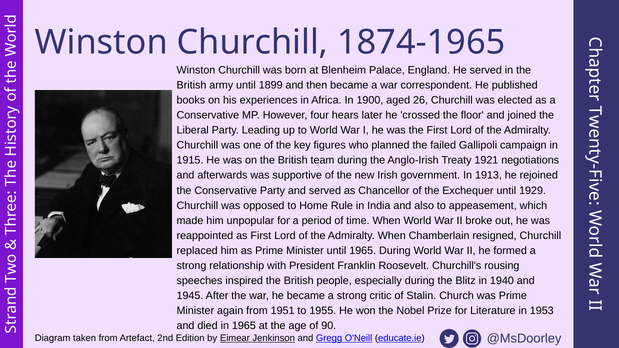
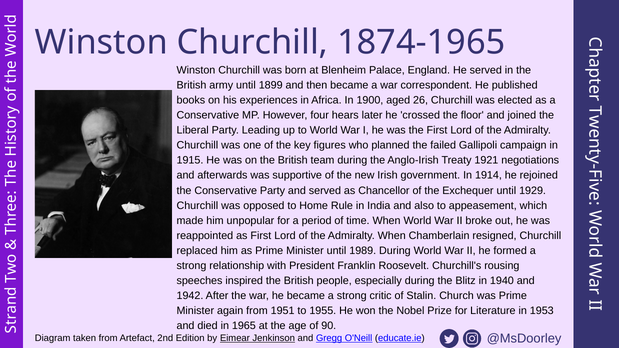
1913: 1913 -> 1914 (488, 176)
until 1965: 1965 -> 1989 (363, 251)
1945: 1945 -> 1942 (190, 296)
